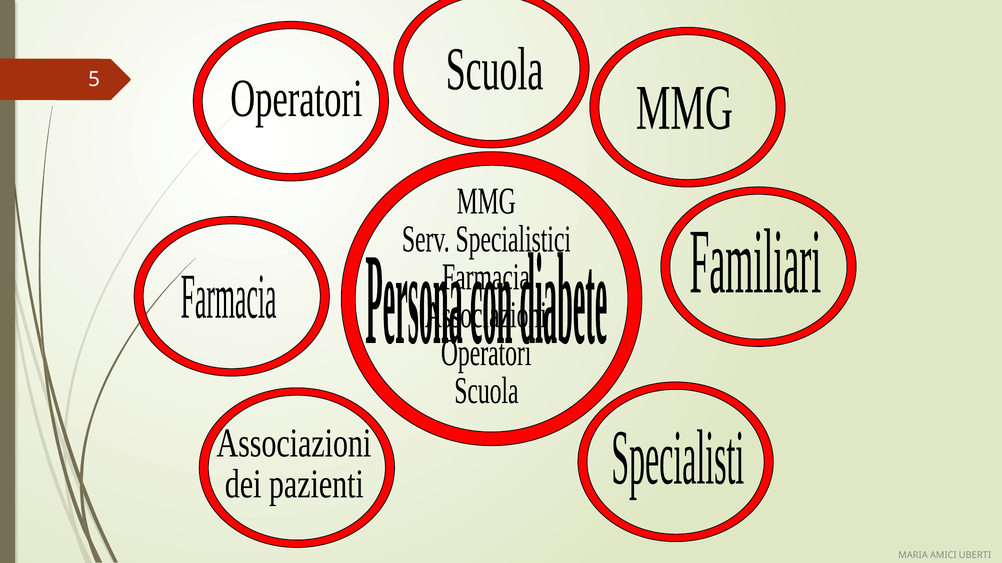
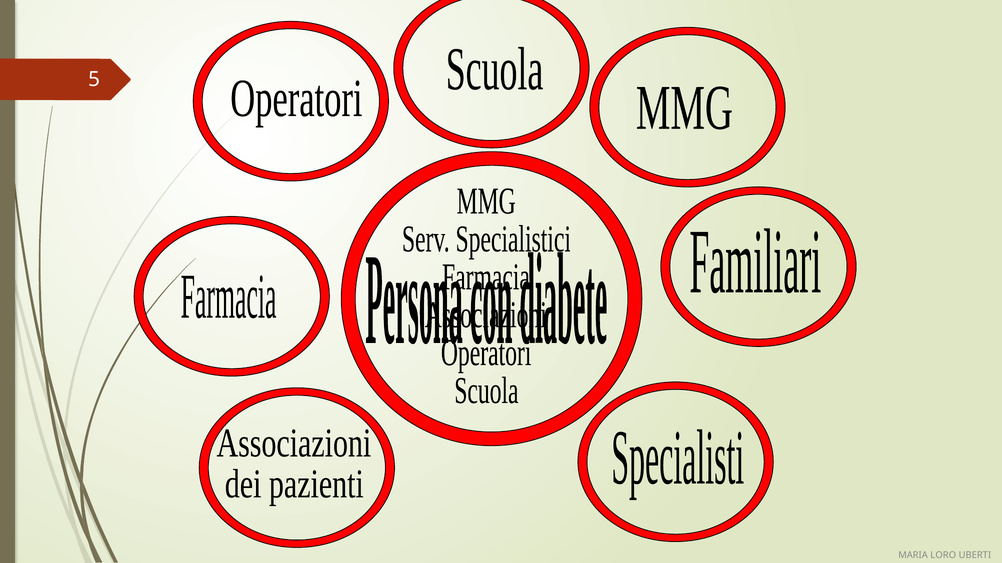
AMICI: AMICI -> LORO (943, 556)
